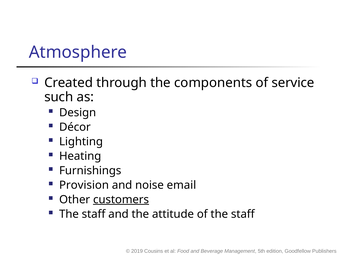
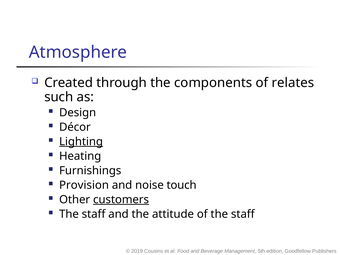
service: service -> relates (293, 83)
Lighting underline: none -> present (81, 142)
email: email -> touch (182, 185)
